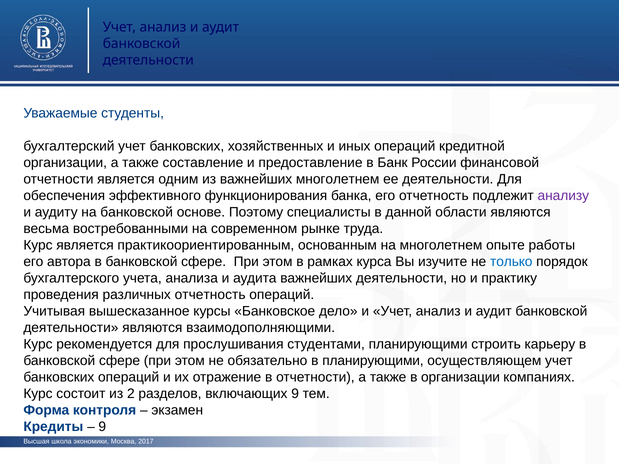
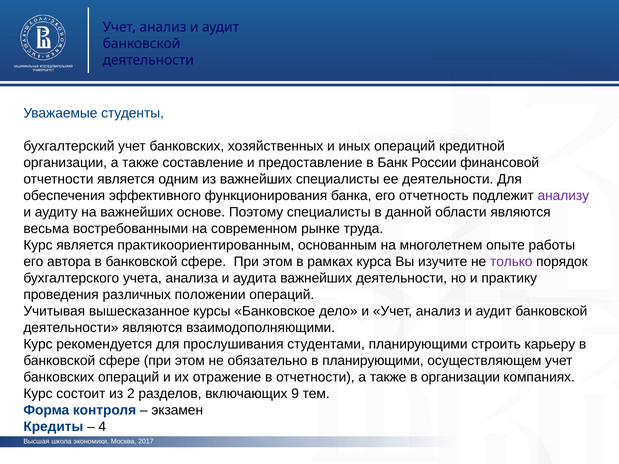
важнейших многолетнем: многолетнем -> специалисты (338, 179)
на банковской: банковской -> важнейших (137, 212)
только colour: blue -> purple (511, 262)
различных отчетность: отчетность -> положении (210, 295)
9: 9 -> 4 (102, 427)
